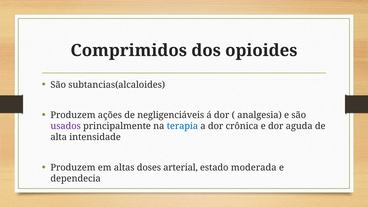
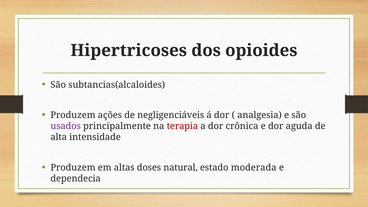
Comprimidos: Comprimidos -> Hipertricoses (129, 50)
terapia colour: blue -> red (182, 126)
arterial: arterial -> natural (181, 168)
